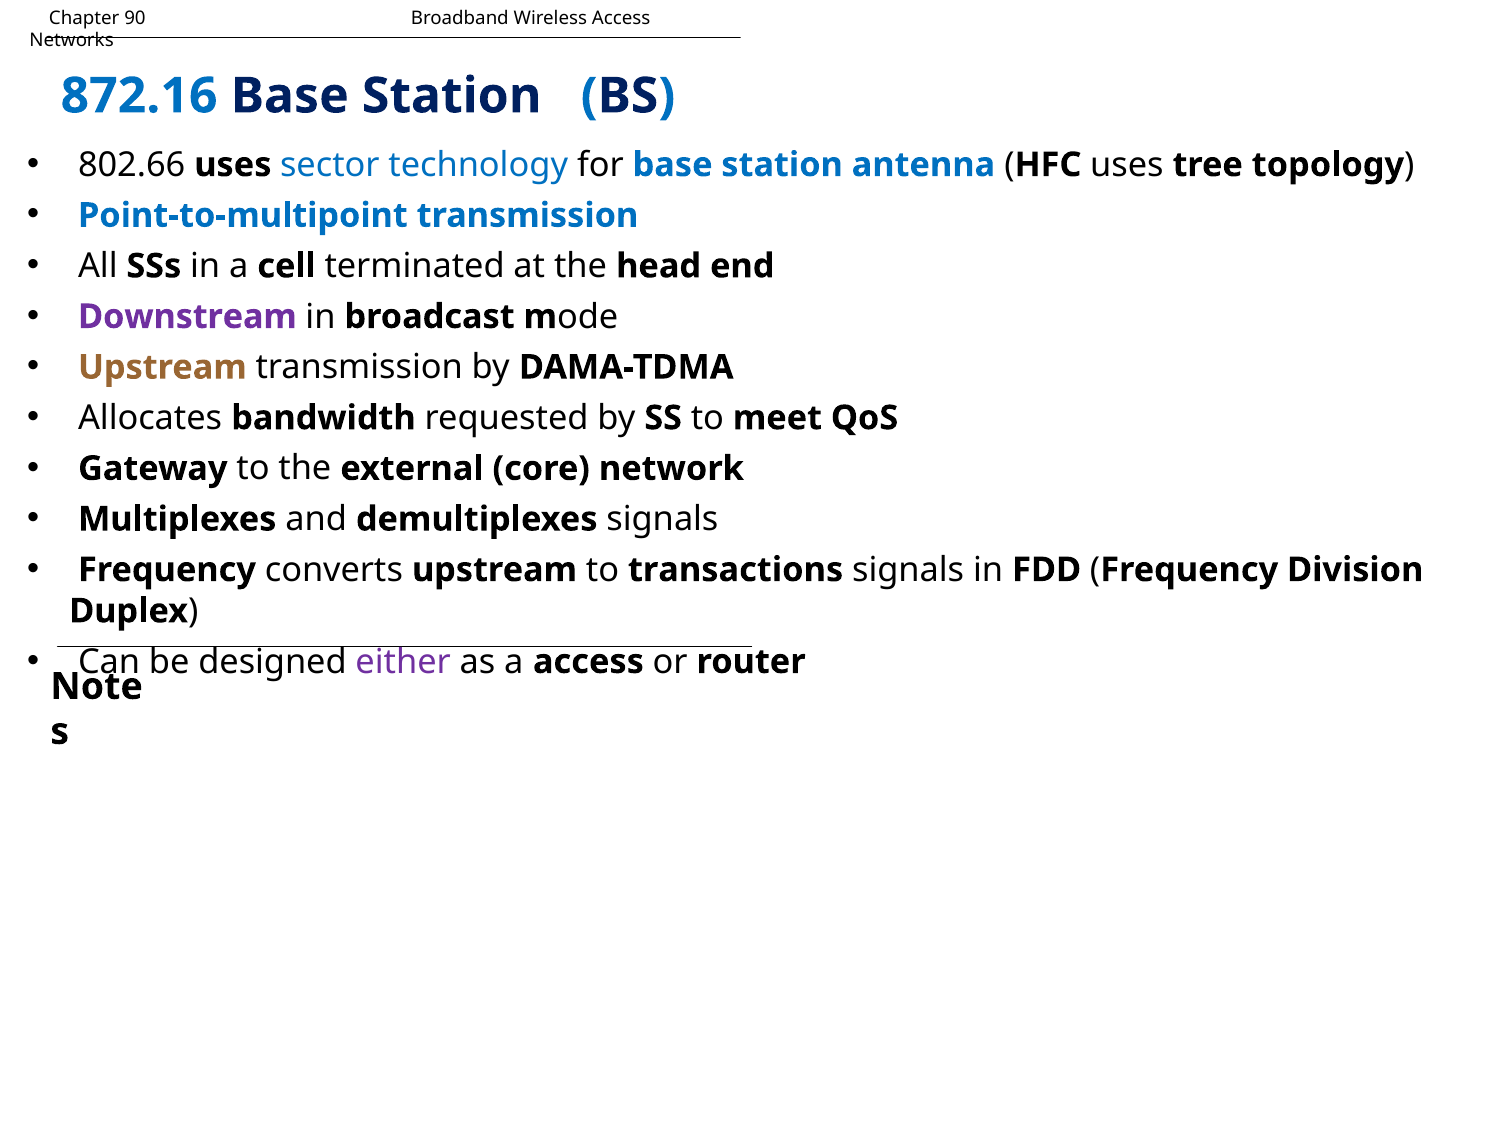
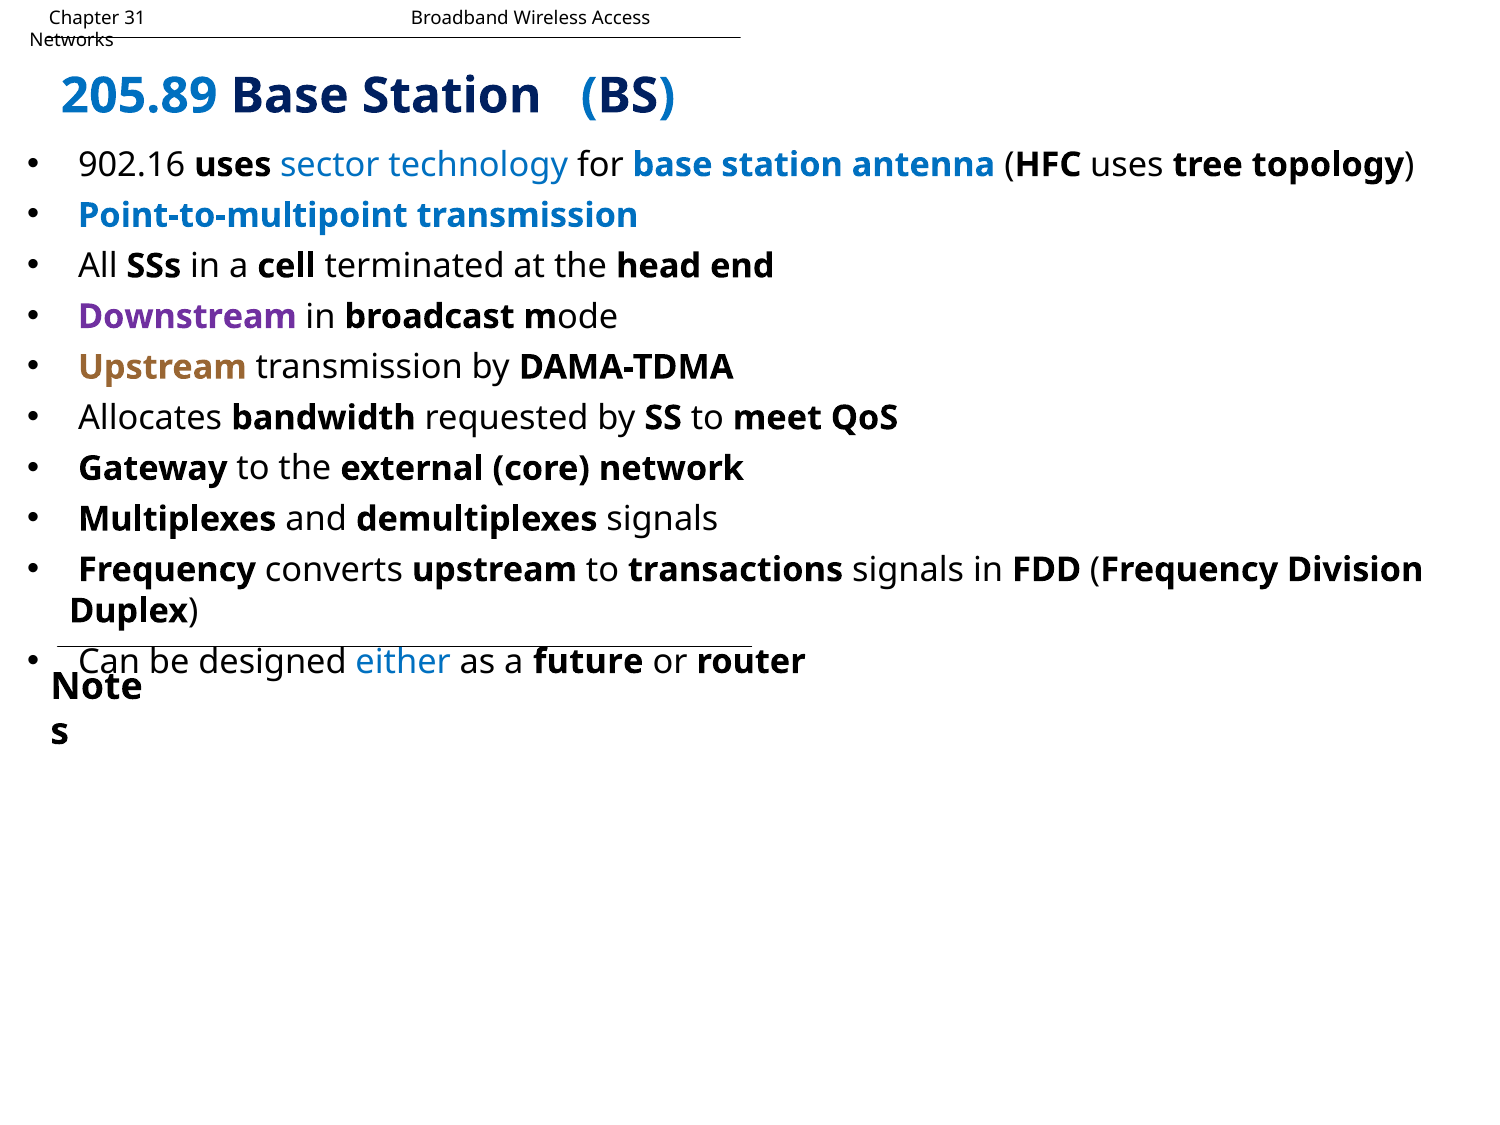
90: 90 -> 31 (135, 18)
872.16: 872.16 -> 205.89 (139, 96)
802.66: 802.66 -> 902.16 (132, 165)
either colour: purple -> blue (403, 662)
a access: access -> future (588, 662)
